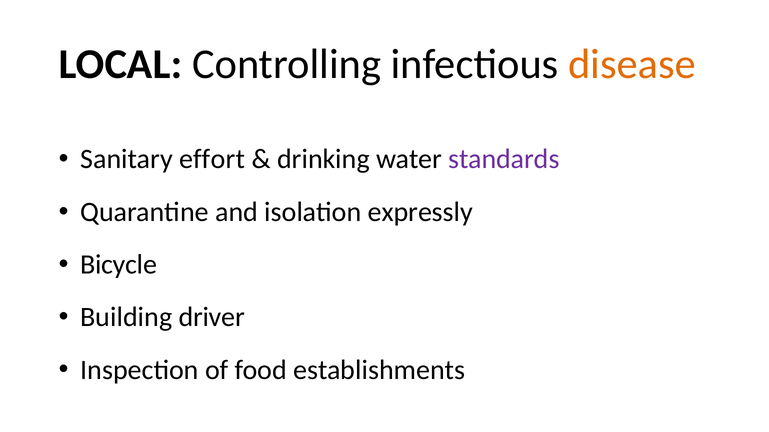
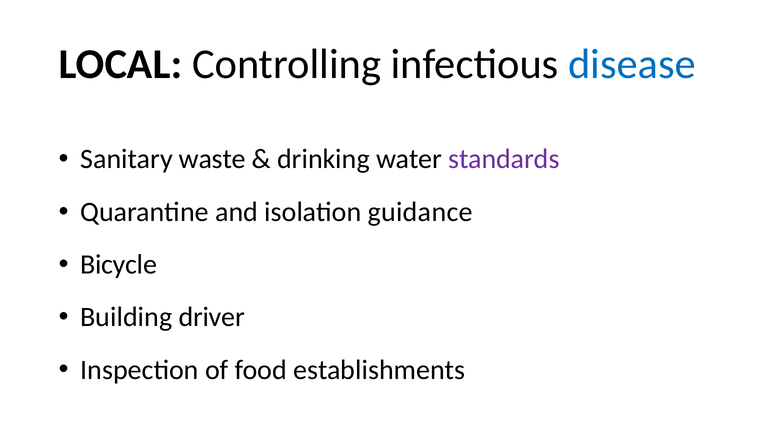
disease colour: orange -> blue (632, 65)
effort: effort -> waste (212, 159)
expressly: expressly -> guidance (420, 212)
